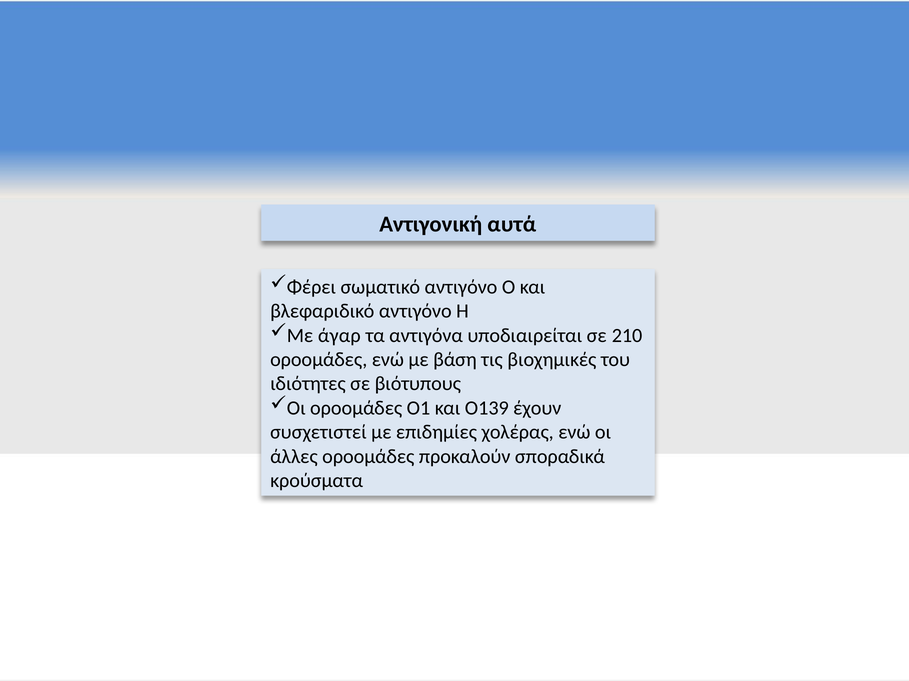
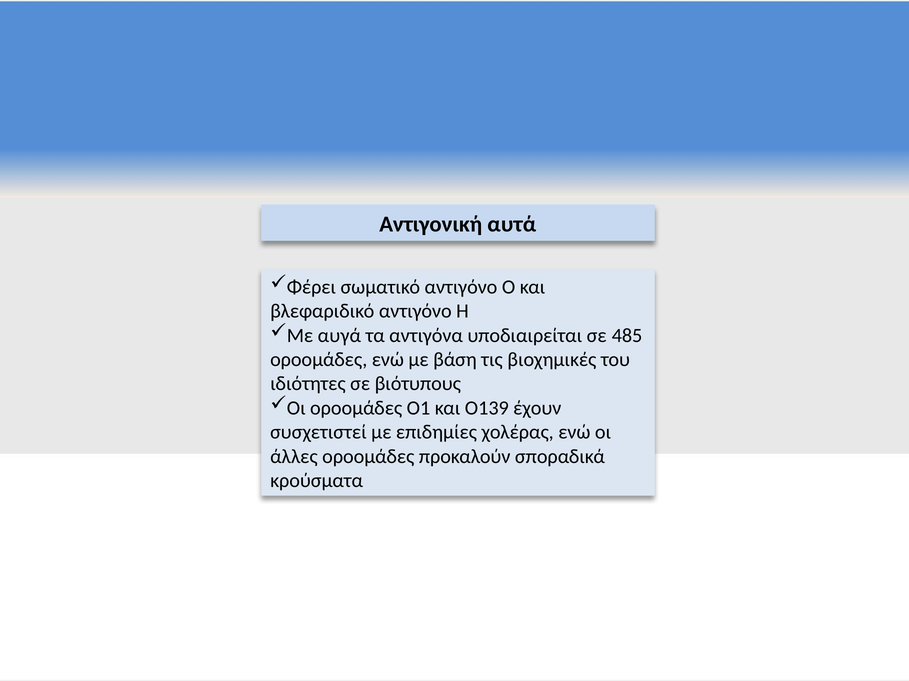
άγαρ: άγαρ -> αυγά (339, 336)
210: 210 -> 485 (627, 336)
